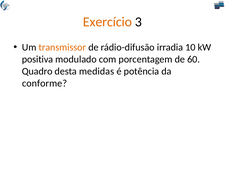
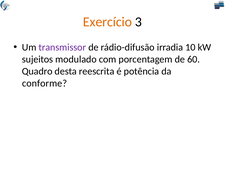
transmissor colour: orange -> purple (62, 47)
positiva: positiva -> sujeitos (37, 59)
medidas: medidas -> reescrita (97, 71)
